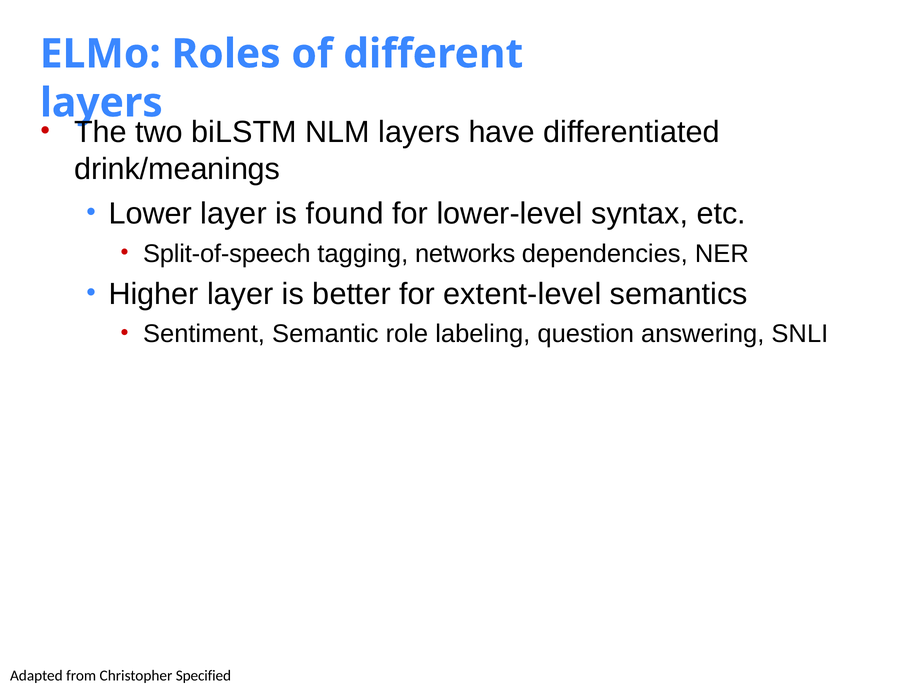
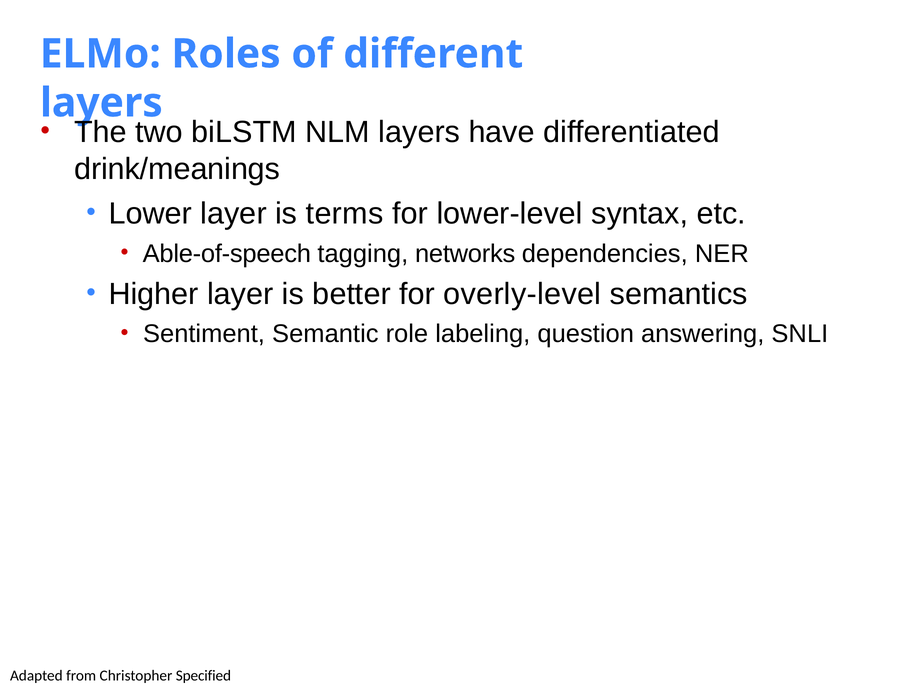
found: found -> terms (345, 214)
Split-of-speech: Split-of-speech -> Able-of-speech (227, 253)
extent-level: extent-level -> overly-level (522, 294)
